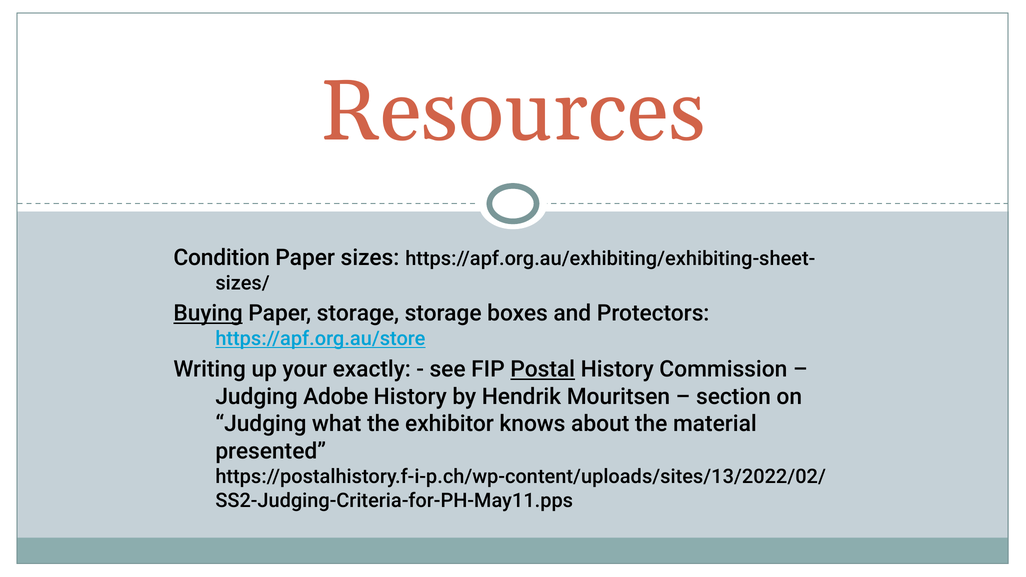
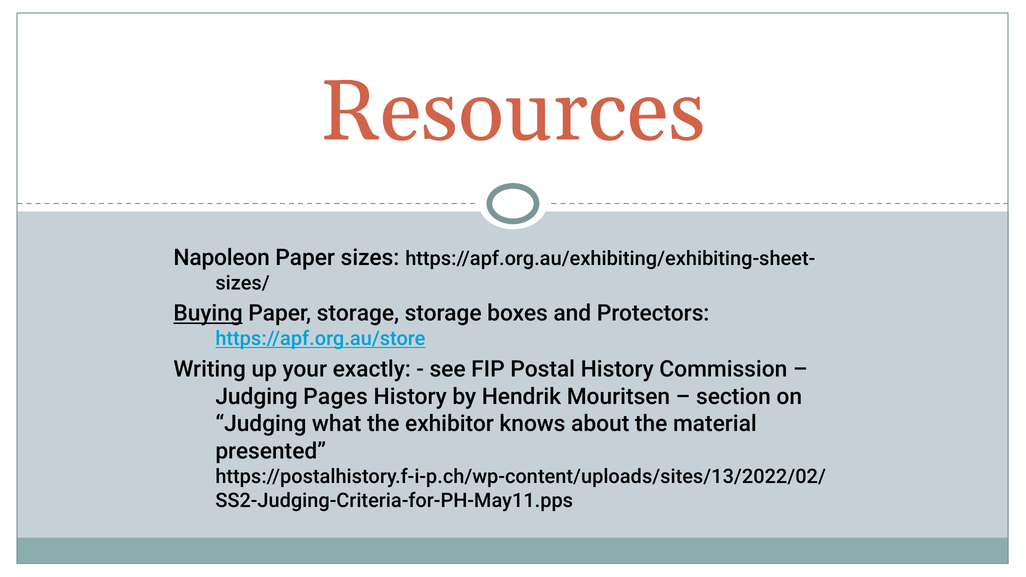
Condition: Condition -> Napoleon (222, 258)
Postal underline: present -> none (543, 369)
Adobe: Adobe -> Pages (336, 397)
